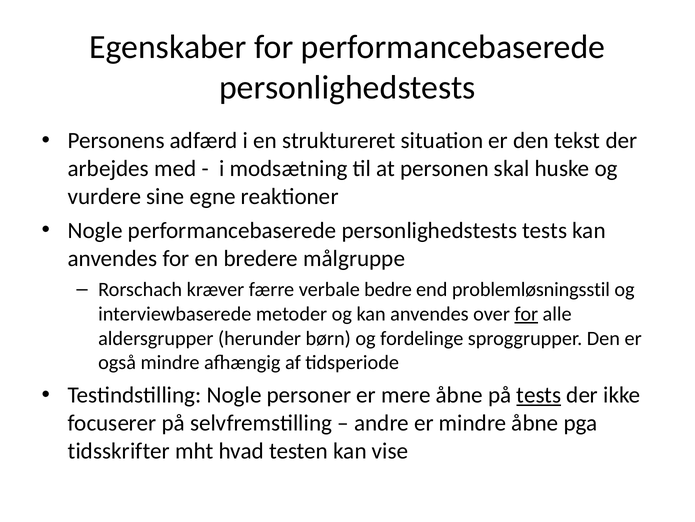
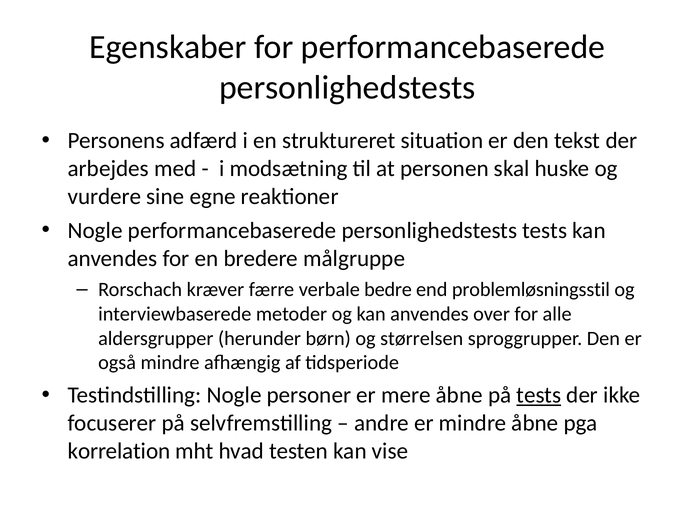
for underline: present -> none (526, 314)
fordelinge: fordelinge -> størrelsen (422, 338)
tidsskrifter: tidsskrifter -> korrelation (119, 450)
